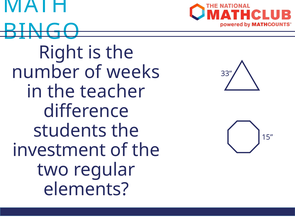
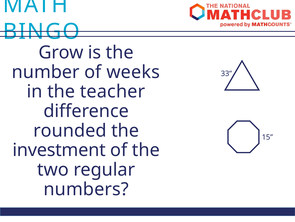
Right: Right -> Grow (61, 52)
students: students -> rounded (70, 130)
elements: elements -> numbers (86, 189)
